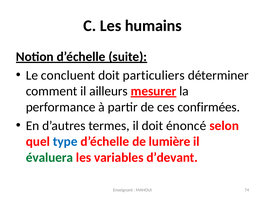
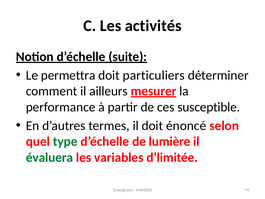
humains: humains -> activités (153, 26)
concluent: concluent -> permettra (68, 75)
confirmées: confirmées -> susceptible (209, 107)
type colour: blue -> green (65, 141)
d’devant: d’devant -> d’limitée (172, 157)
